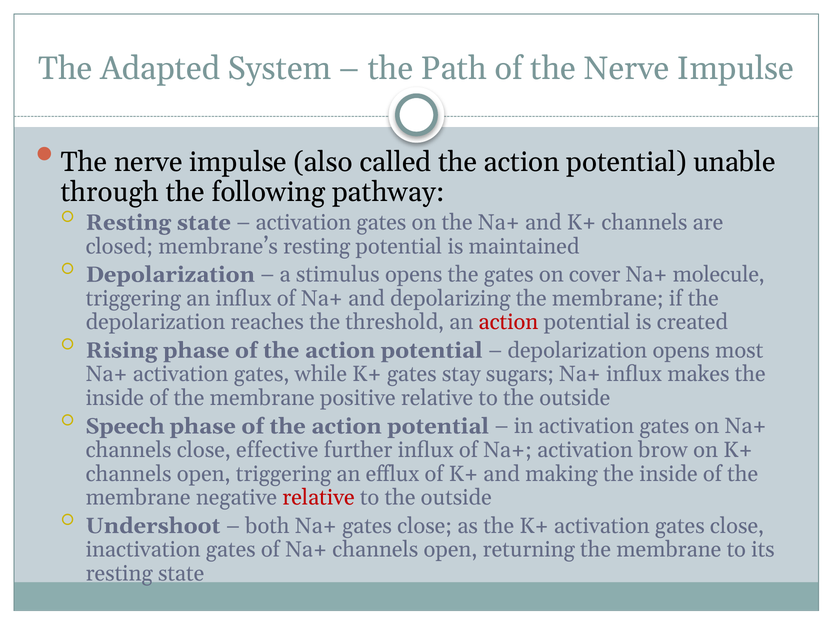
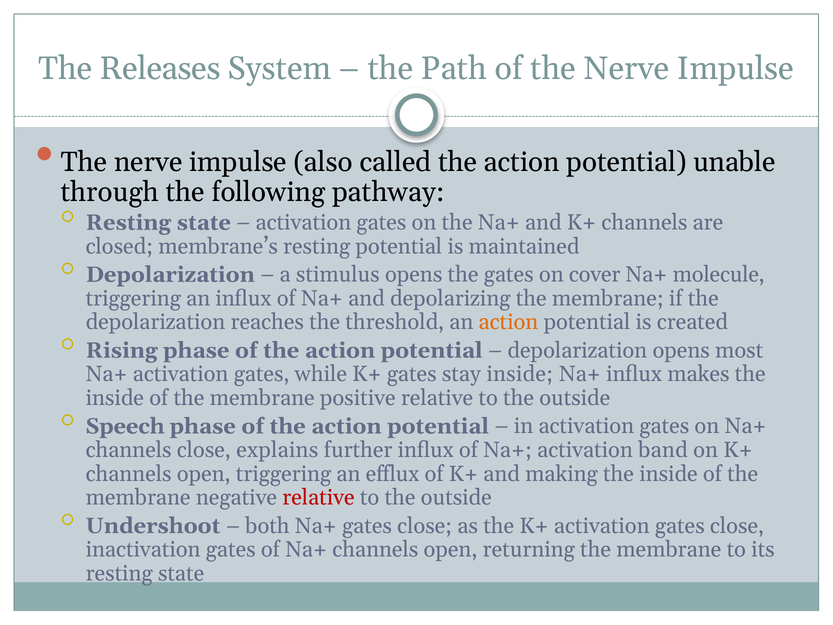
Adapted: Adapted -> Releases (160, 69)
action colour: red -> orange (508, 322)
stay sugars: sugars -> inside (520, 374)
effective: effective -> explains (277, 450)
brow: brow -> band (663, 450)
